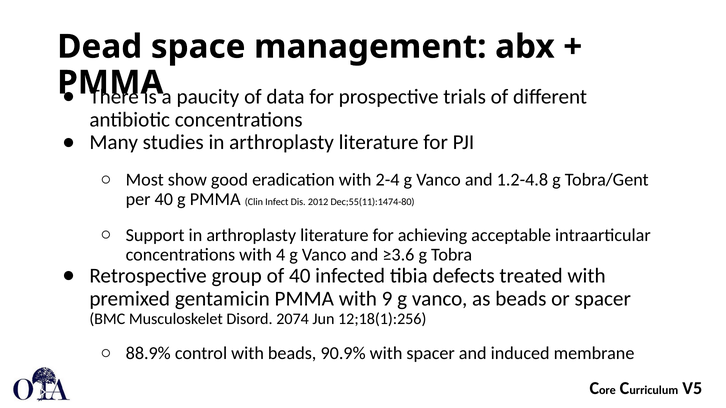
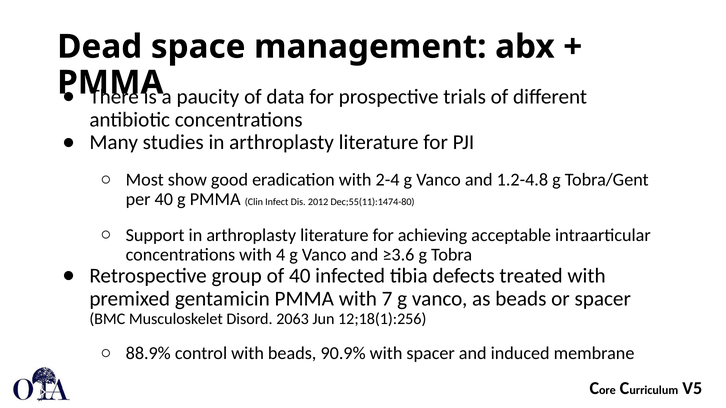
9: 9 -> 7 (387, 299)
2074: 2074 -> 2063 (293, 319)
